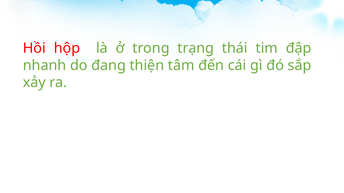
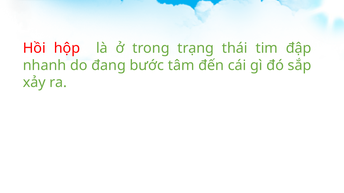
thiện: thiện -> bước (147, 66)
